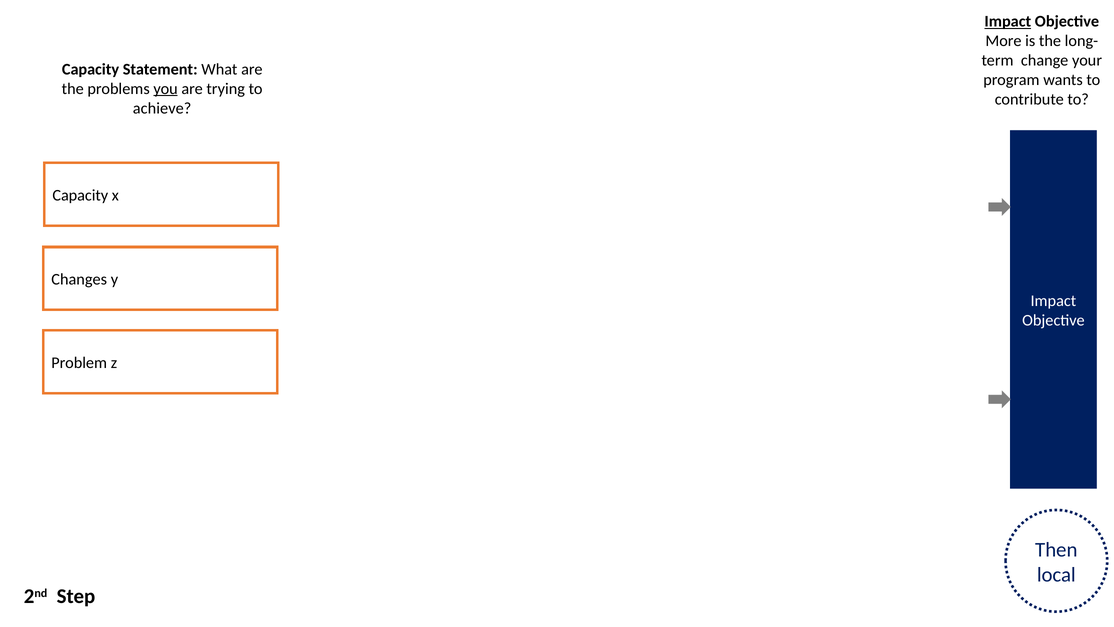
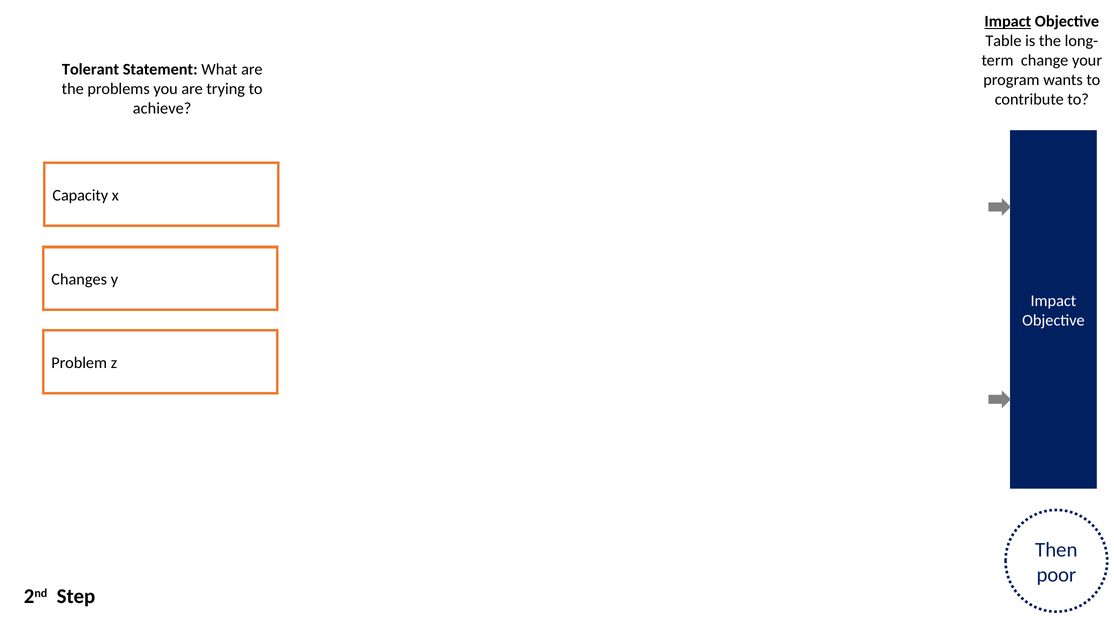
More: More -> Table (1003, 41)
Capacity: Capacity -> Tolerant (90, 69)
you underline: present -> none (166, 89)
local: local -> poor (1056, 574)
